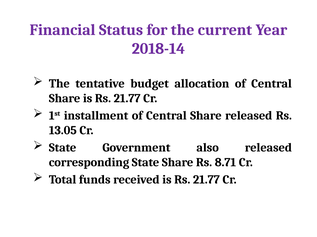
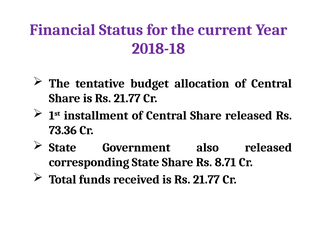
2018-14: 2018-14 -> 2018-18 (158, 49)
13.05: 13.05 -> 73.36 (63, 131)
